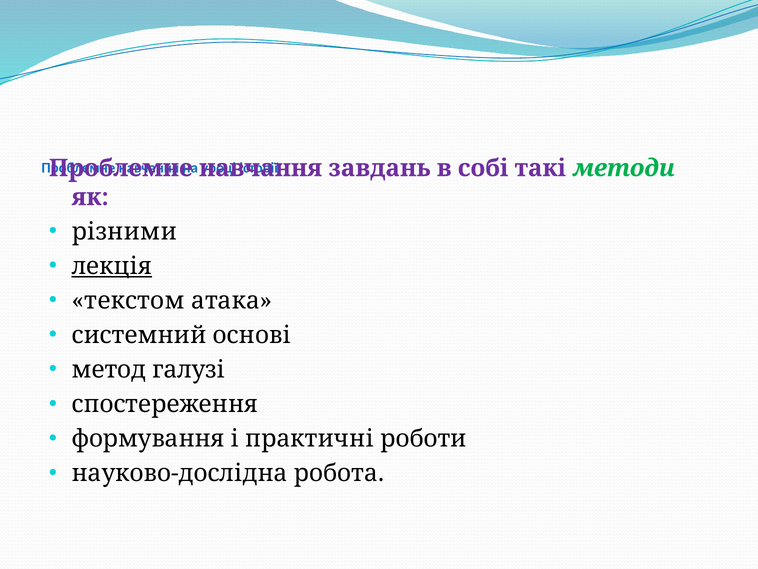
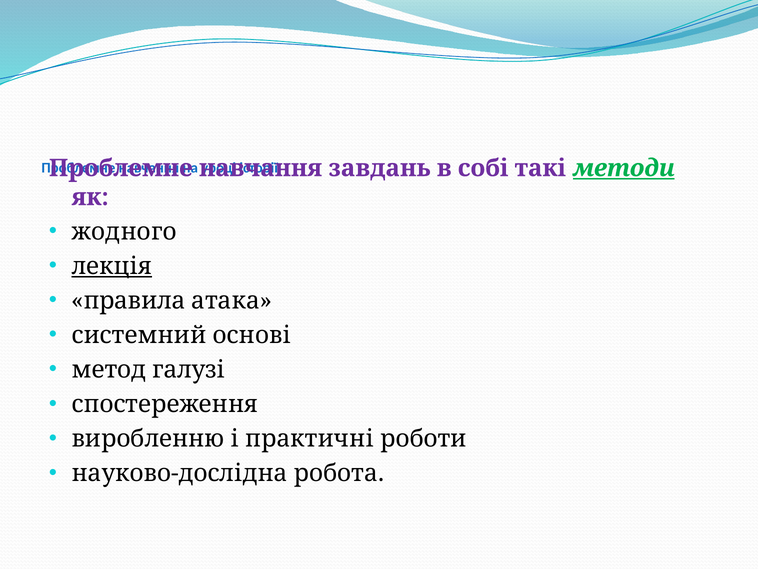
методи underline: none -> present (624, 168)
різними: різними -> жодного (124, 232)
текстом: текстом -> правила (128, 301)
формування: формування -> виробленню (148, 439)
